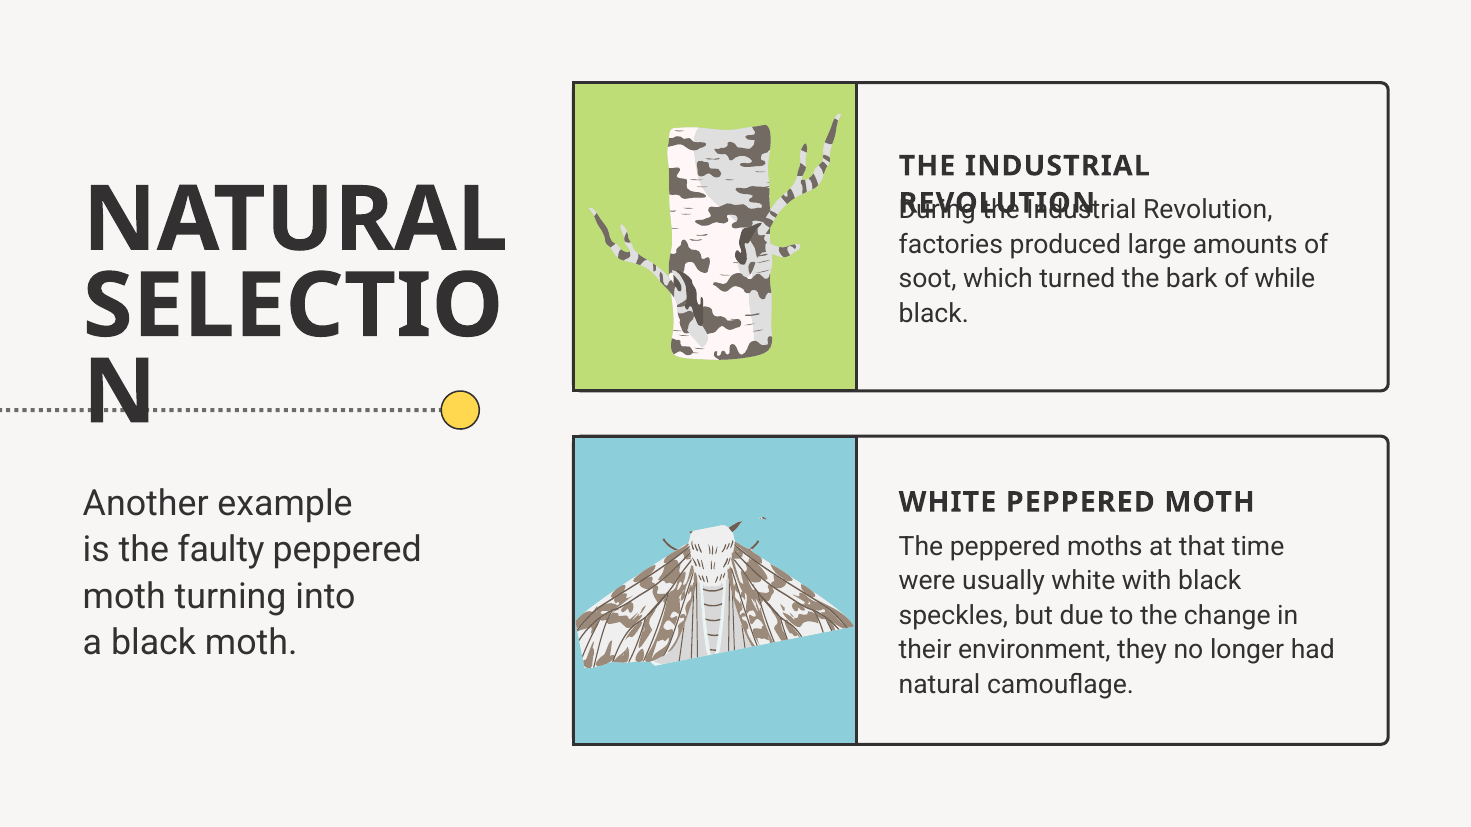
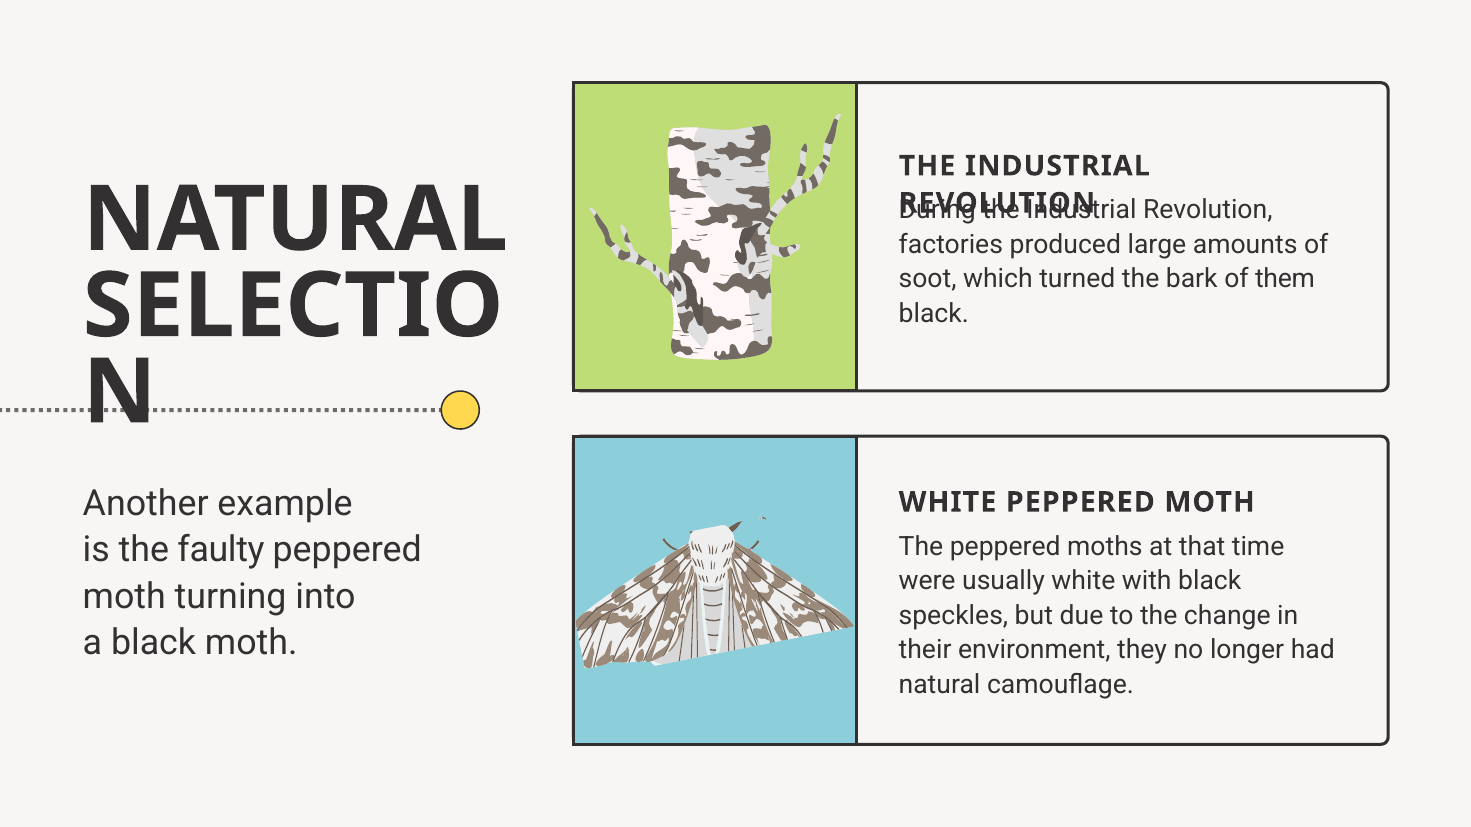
while: while -> them (1285, 279)
